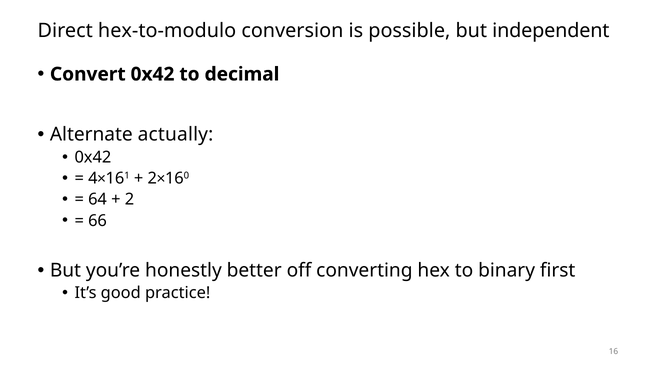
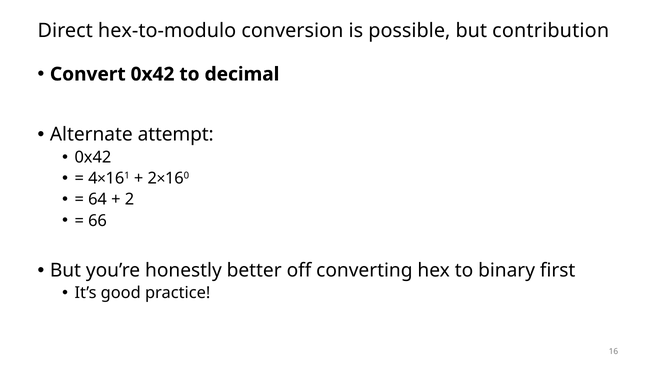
independent: independent -> contribution (551, 31)
actually: actually -> attempt (176, 135)
